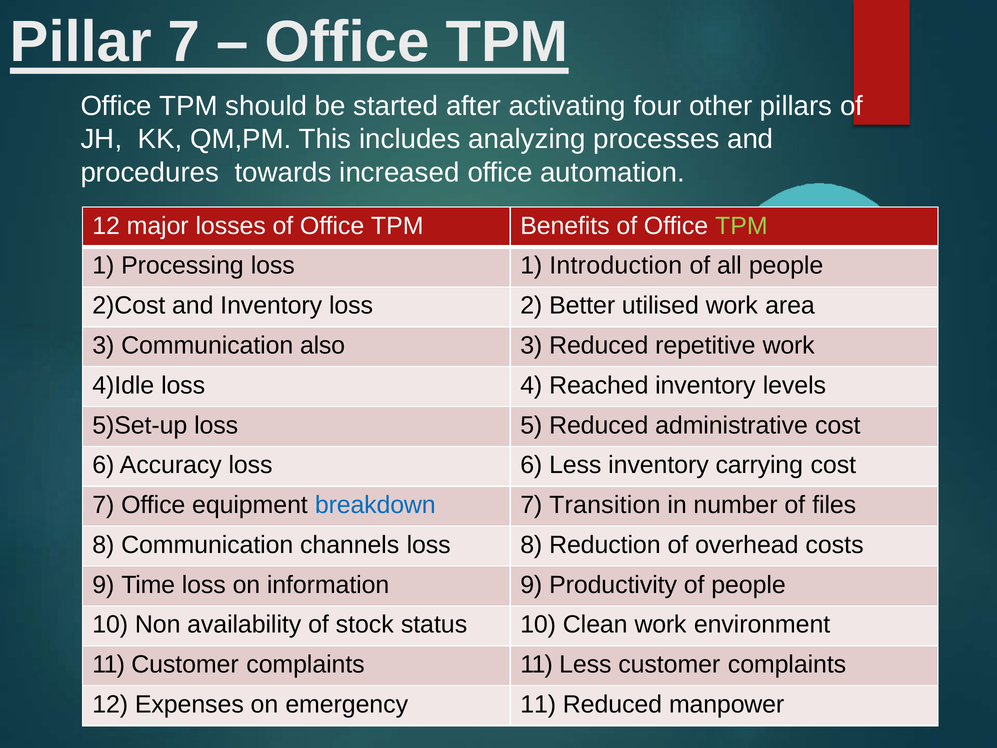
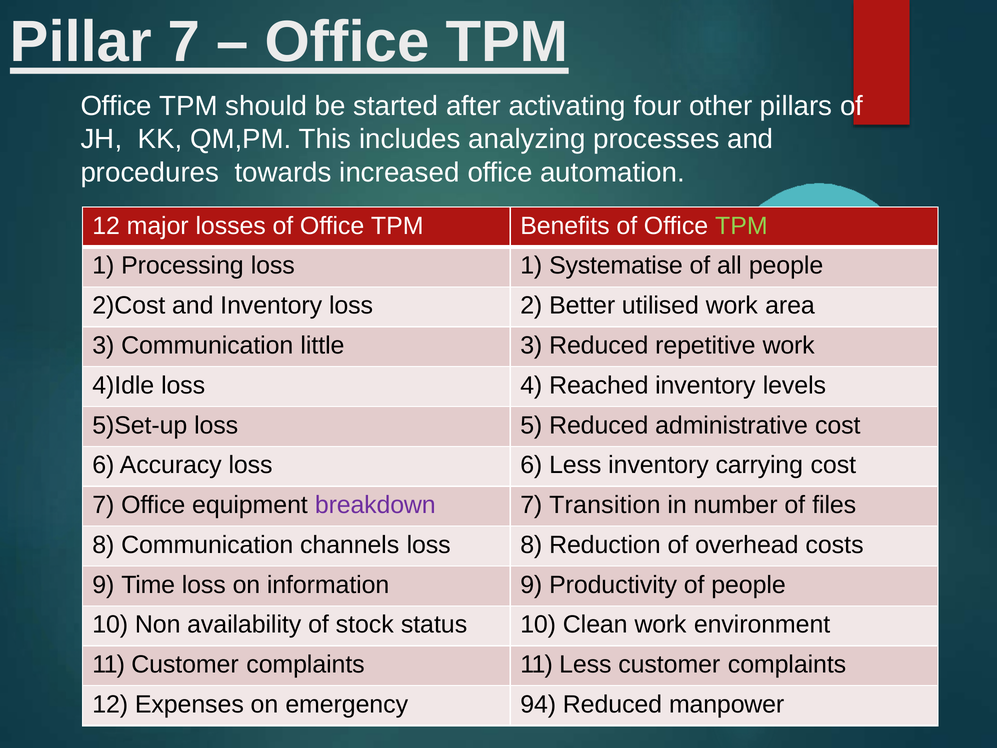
Introduction: Introduction -> Systematise (616, 266)
also: also -> little (322, 345)
breakdown colour: blue -> purple (375, 505)
emergency 11: 11 -> 94 (538, 704)
